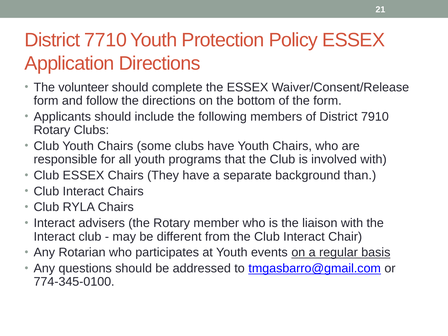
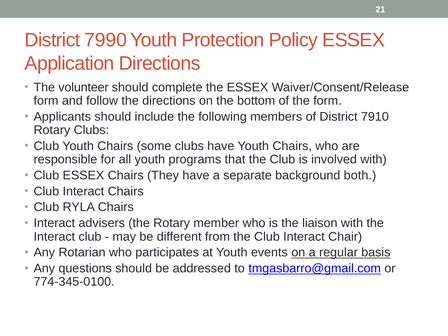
7710: 7710 -> 7990 (106, 40)
than: than -> both (360, 175)
